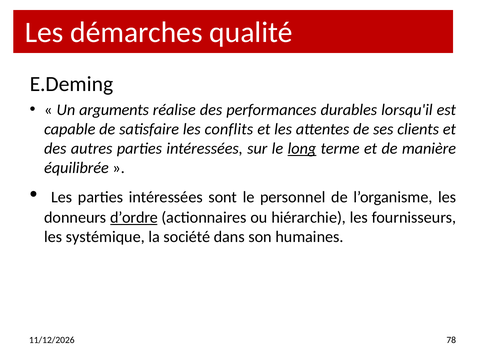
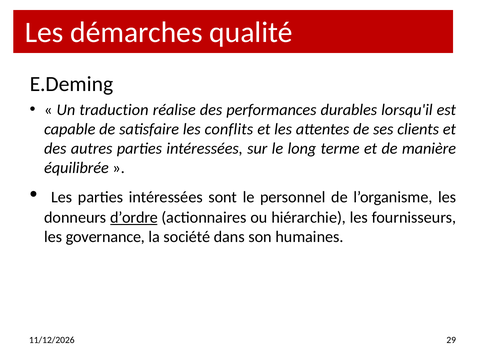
arguments: arguments -> traduction (114, 110)
long underline: present -> none (302, 148)
systémique: systémique -> governance (105, 237)
78: 78 -> 29 (451, 340)
